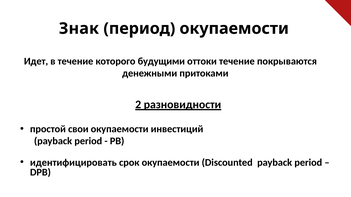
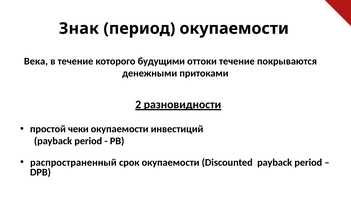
Идет: Идет -> Века (36, 61)
свои: свои -> чеки (78, 129)
идентифицировать: идентифицировать -> распространенный (73, 163)
